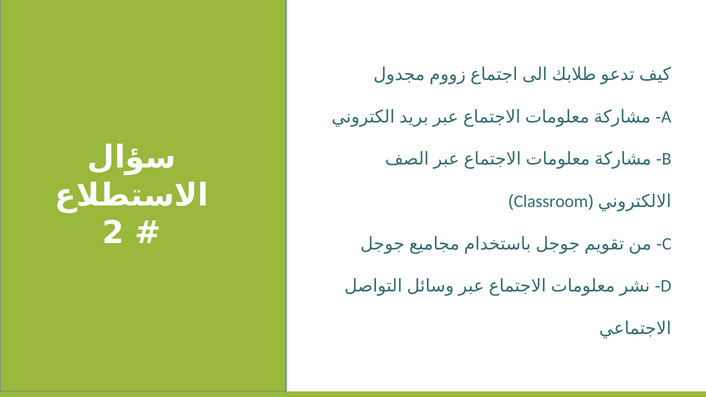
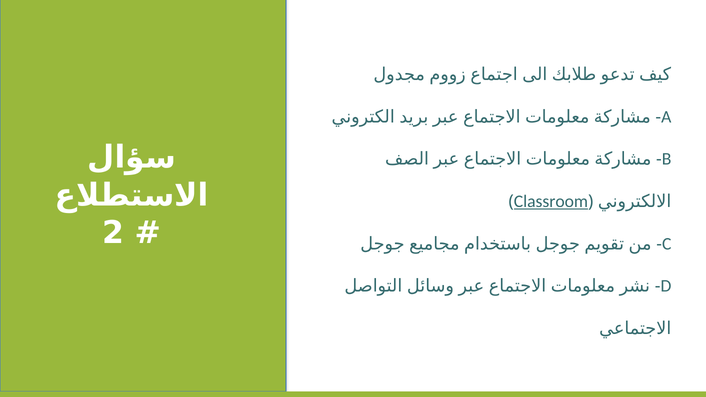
Classroom underline: none -> present (551, 202)
